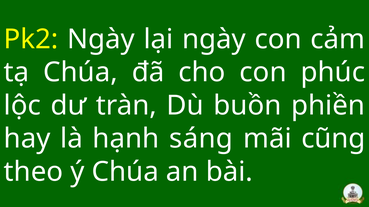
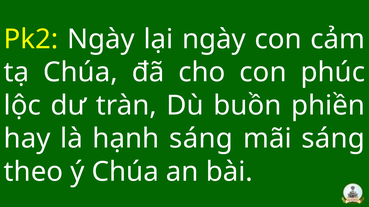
mãi cũng: cũng -> sáng (333, 139)
